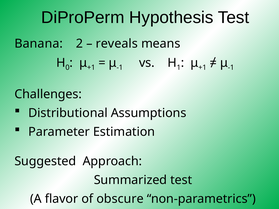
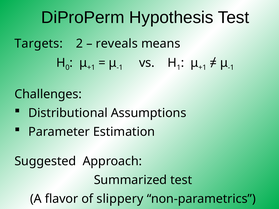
Banana: Banana -> Targets (39, 44)
obscure: obscure -> slippery (120, 199)
